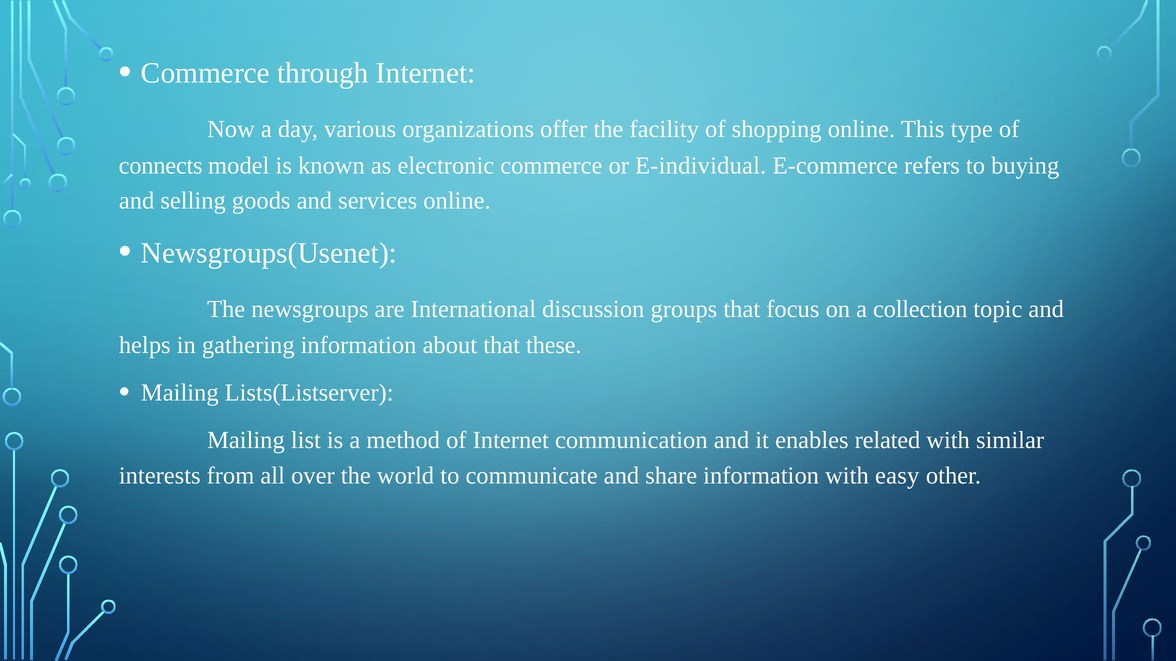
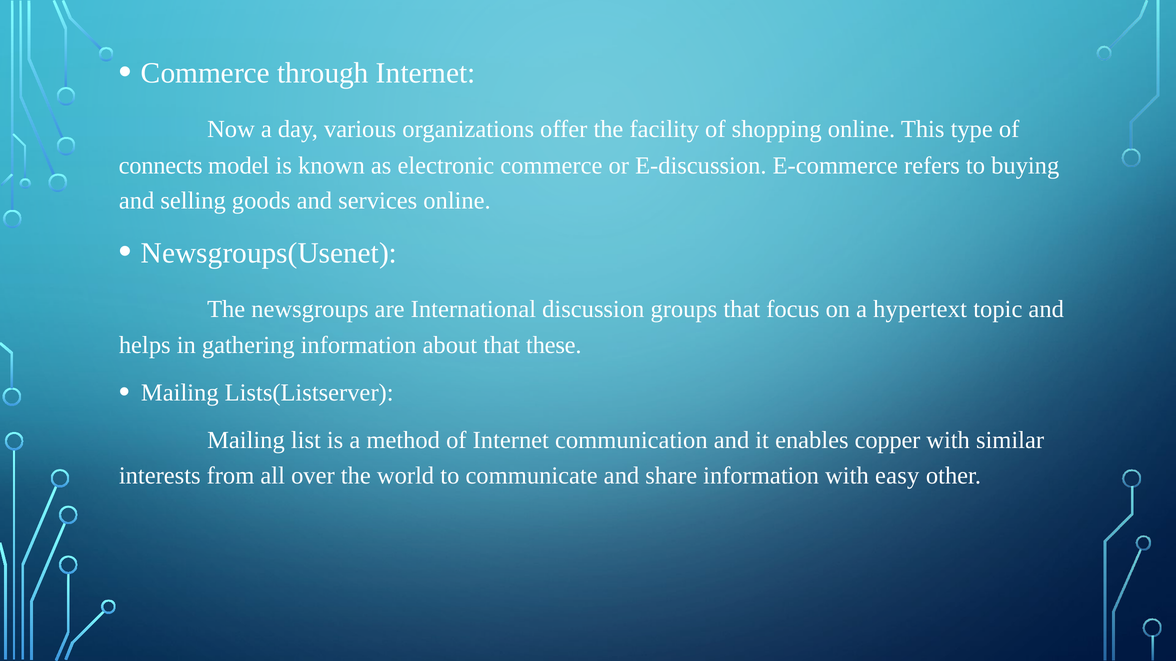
E-individual: E-individual -> E-discussion (701, 166)
collection: collection -> hypertext (920, 309)
related: related -> copper (888, 441)
